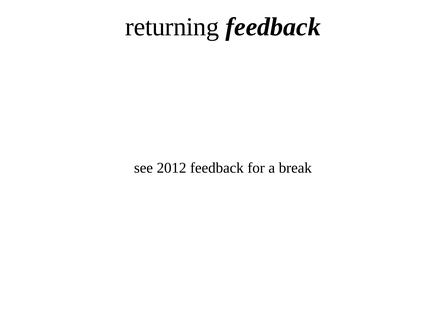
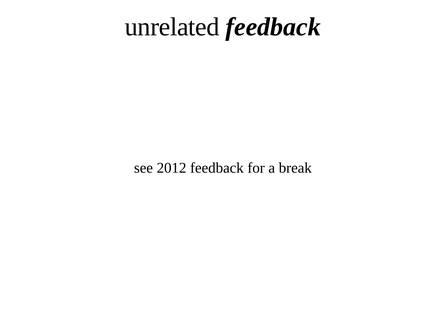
returning: returning -> unrelated (172, 27)
